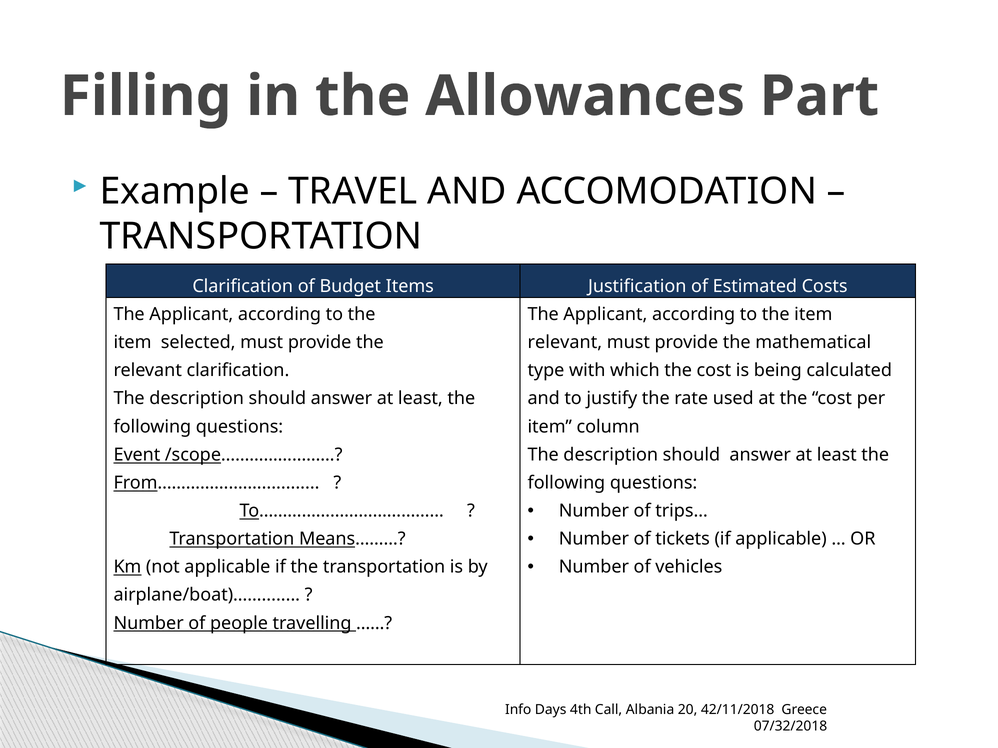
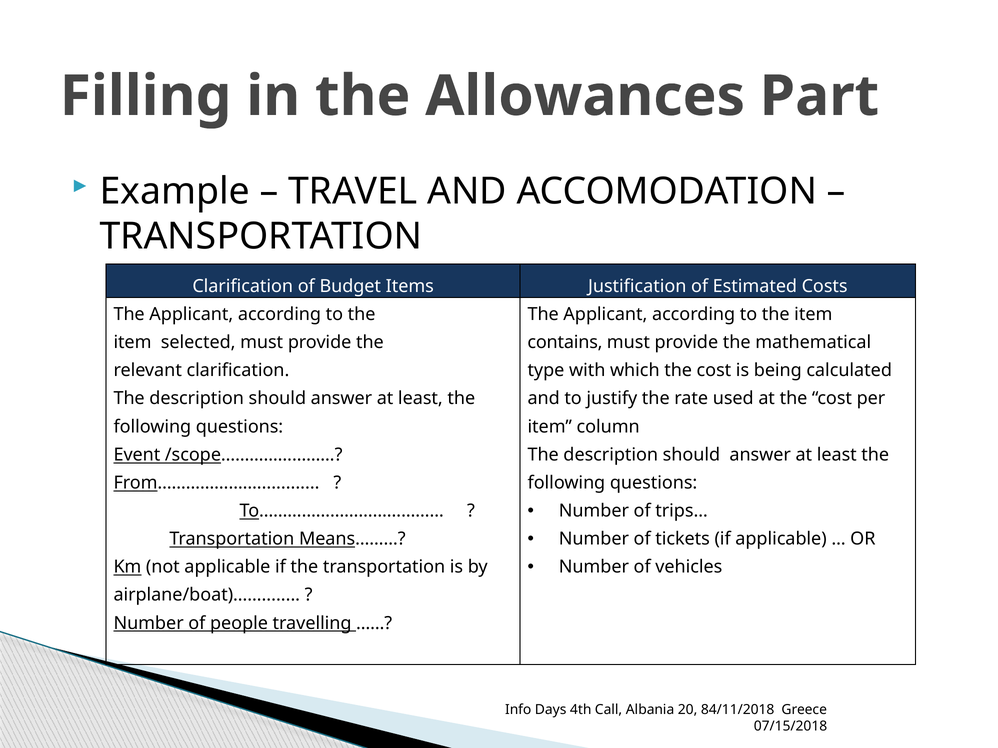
relevant: relevant -> contains (565, 343)
42/11/2018: 42/11/2018 -> 84/11/2018 (738, 710)
07/32/2018: 07/32/2018 -> 07/15/2018 (790, 727)
